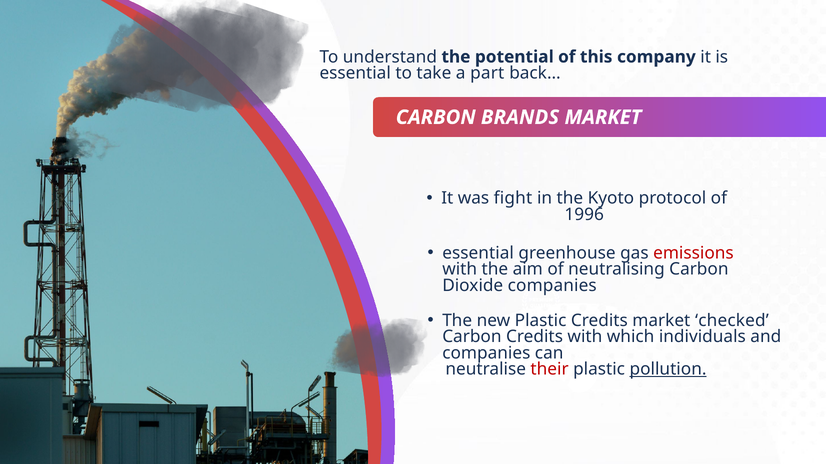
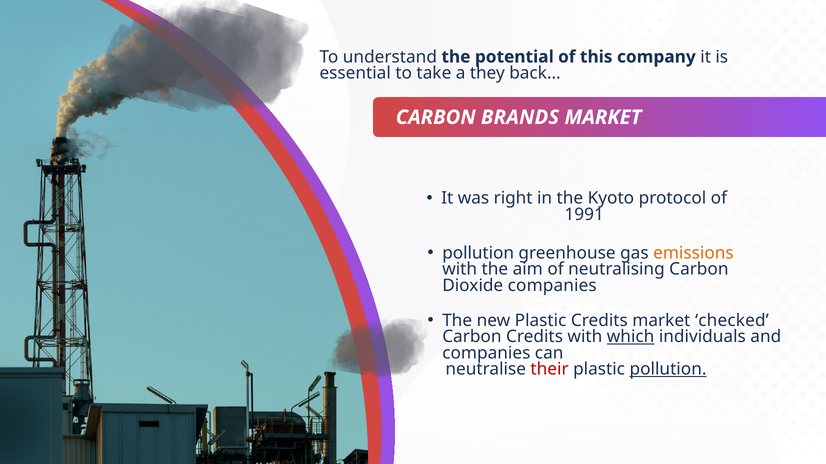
part: part -> they (487, 73)
fight: fight -> right (513, 199)
1996: 1996 -> 1991 (584, 215)
essential: essential -> pollution (478, 253)
emissions colour: red -> orange (693, 253)
which underline: none -> present (631, 337)
